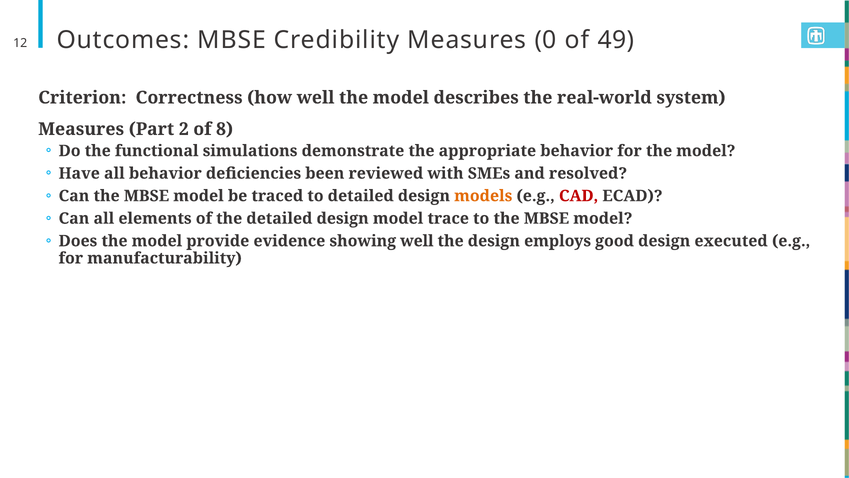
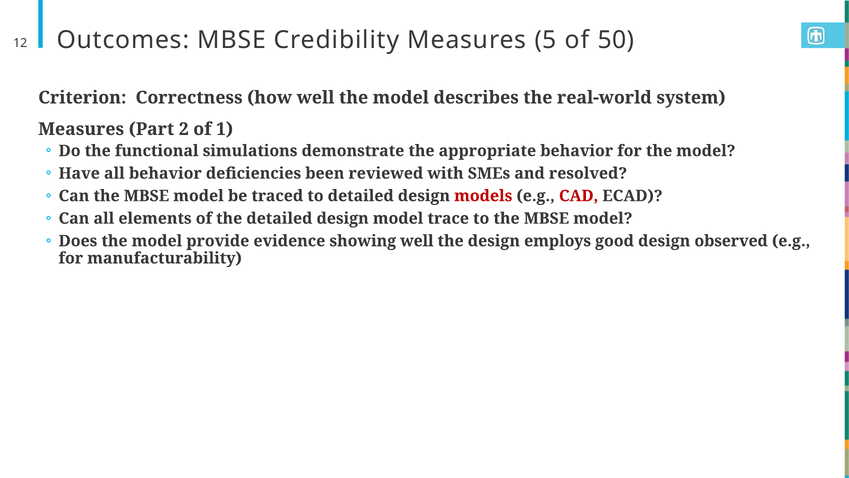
0: 0 -> 5 (545, 40)
49: 49 -> 50 (616, 40)
8: 8 -> 1 (225, 129)
models colour: orange -> red (483, 196)
executed: executed -> observed (731, 241)
